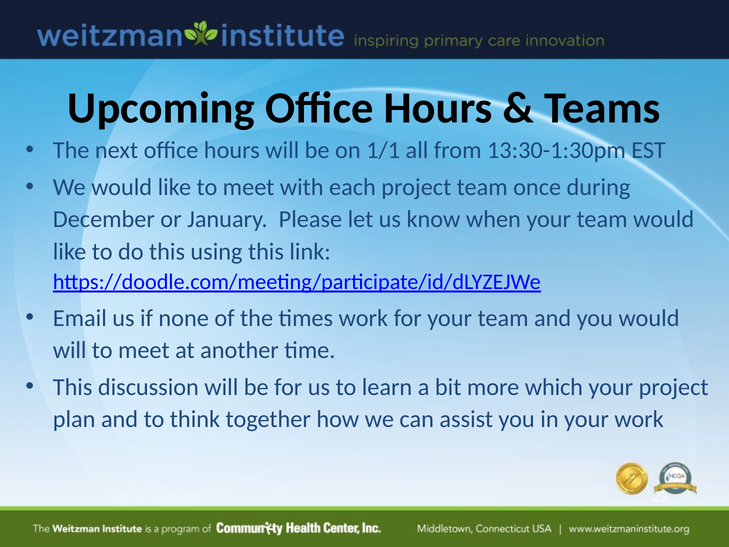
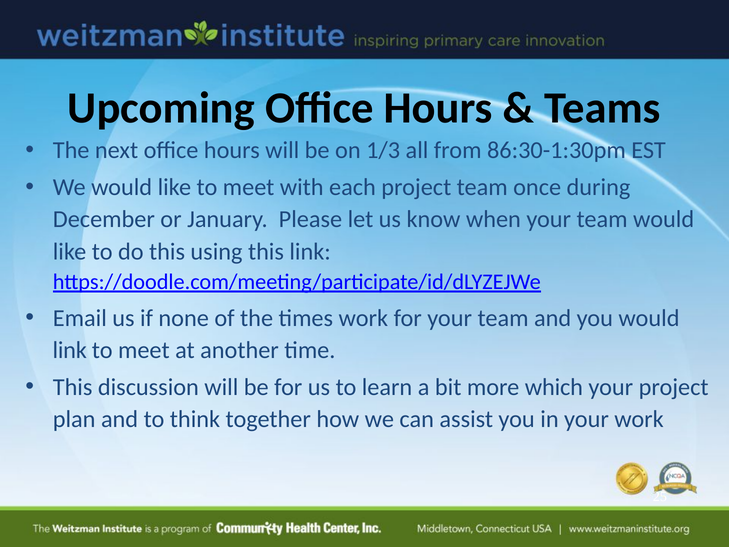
1/1: 1/1 -> 1/3 (383, 150)
13:30-1:30pm: 13:30-1:30pm -> 86:30-1:30pm (556, 150)
will: will -> link (70, 350)
